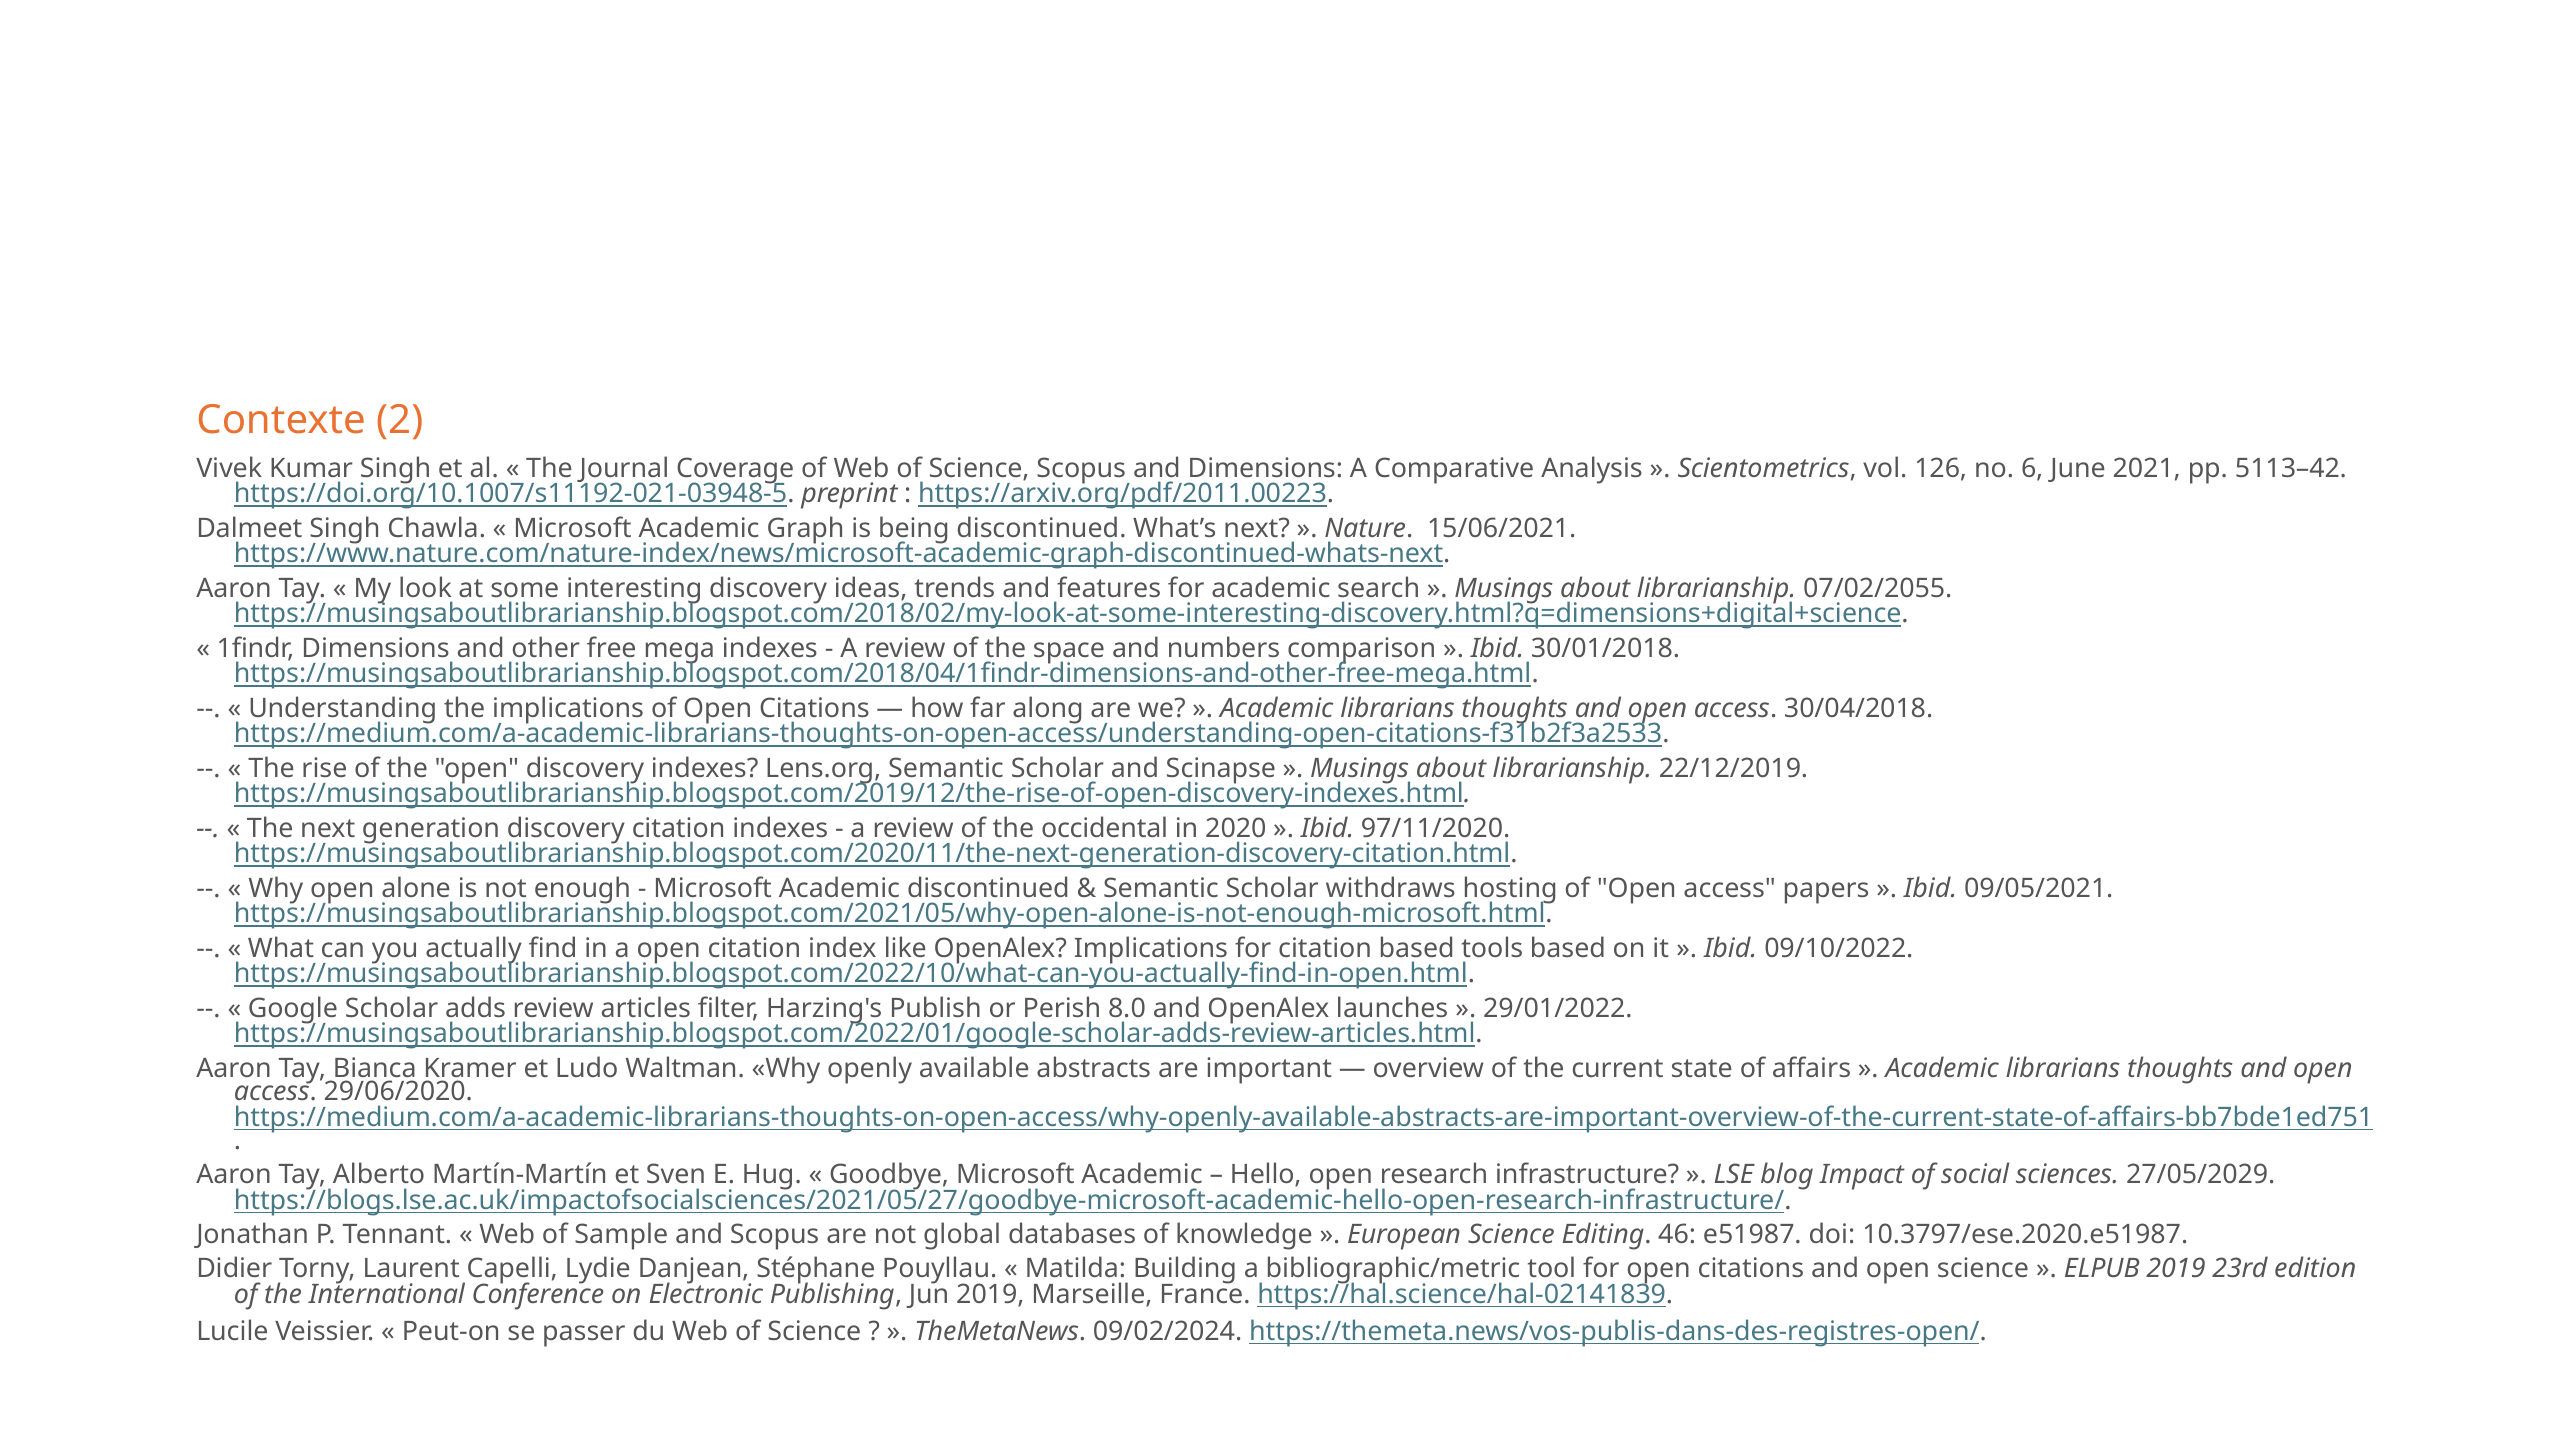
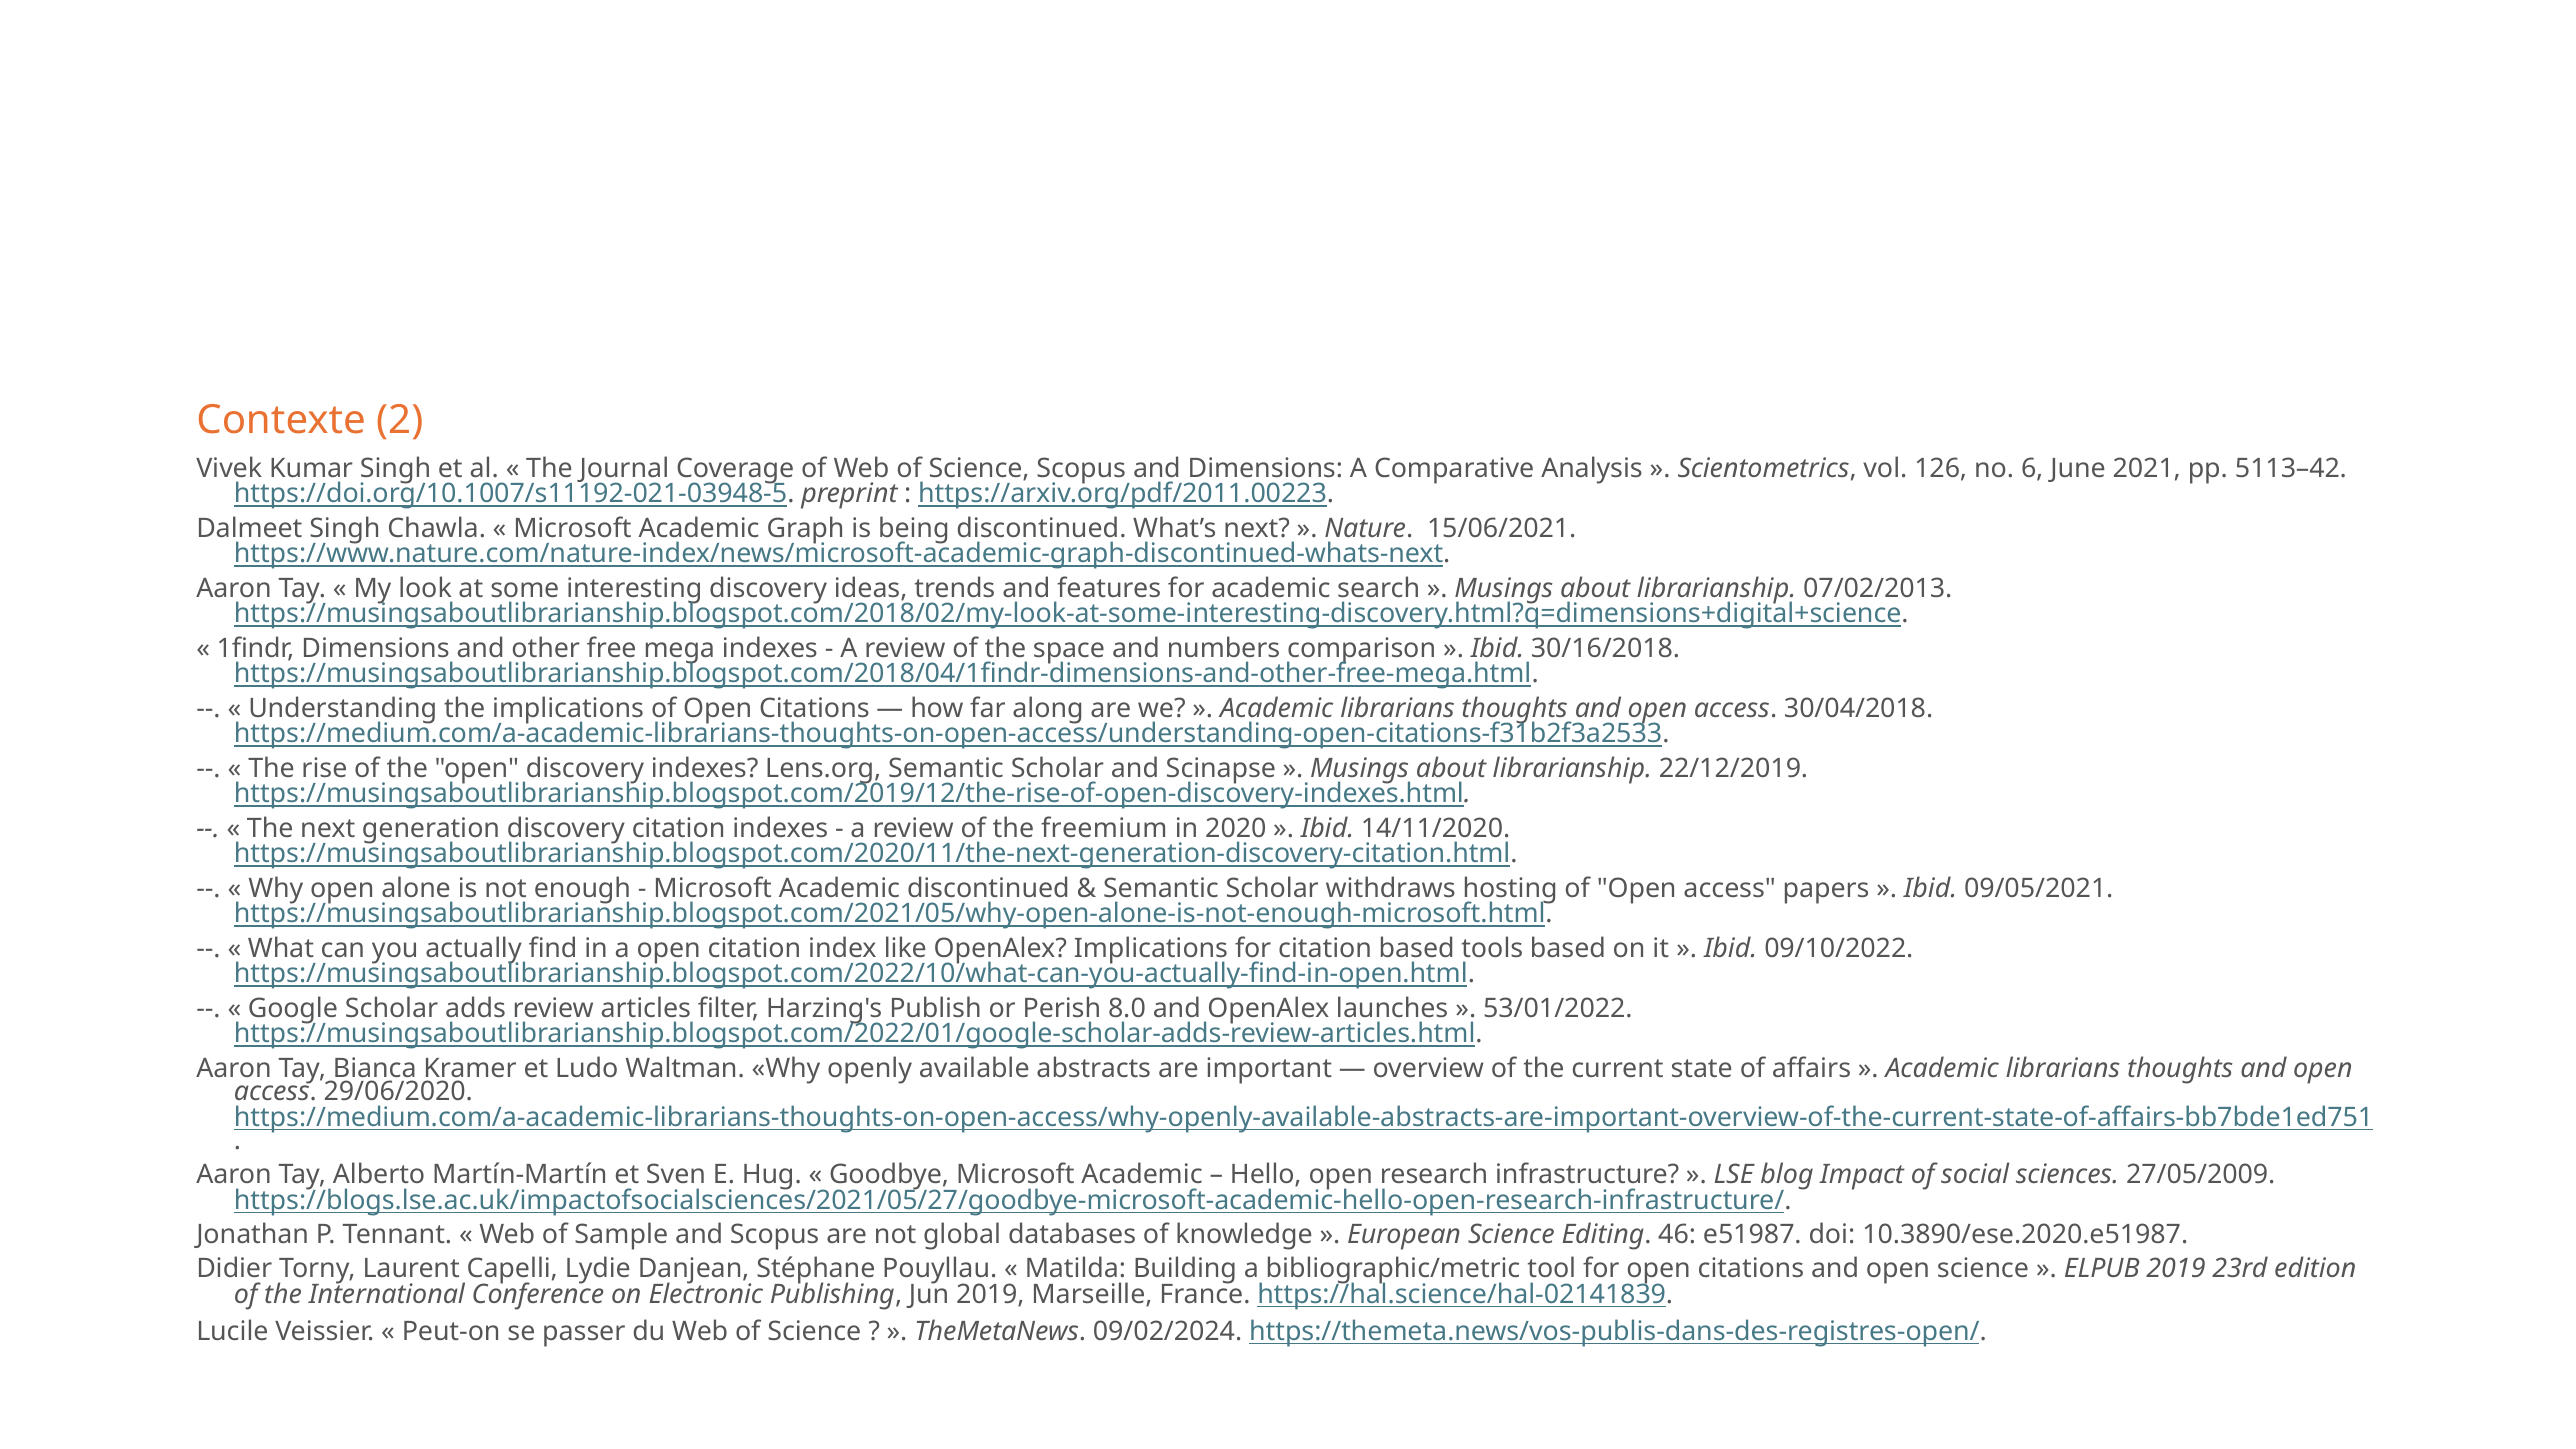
07/02/2055: 07/02/2055 -> 07/02/2013 (1878, 588)
30/01/2018: 30/01/2018 -> 30/16/2018 (1605, 648)
occidental: occidental -> freemium (1104, 829)
97/11/2020: 97/11/2020 -> 14/11/2020 (1436, 829)
29/01/2022: 29/01/2022 -> 53/01/2022 (1558, 1009)
27/05/2029: 27/05/2029 -> 27/05/2009 (2201, 1175)
10.3797/ese.2020.e51987: 10.3797/ese.2020.e51987 -> 10.3890/ese.2020.e51987 (2025, 1235)
